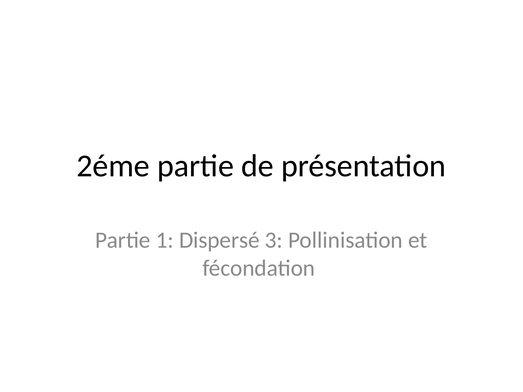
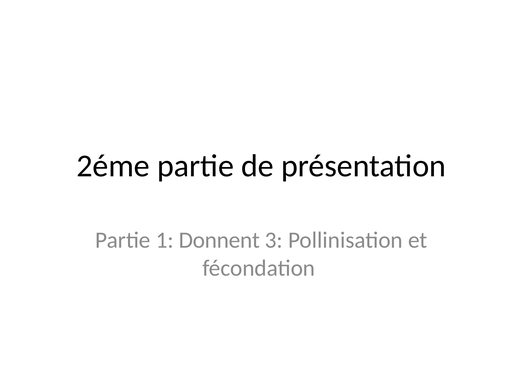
Dispersé: Dispersé -> Donnent (219, 240)
